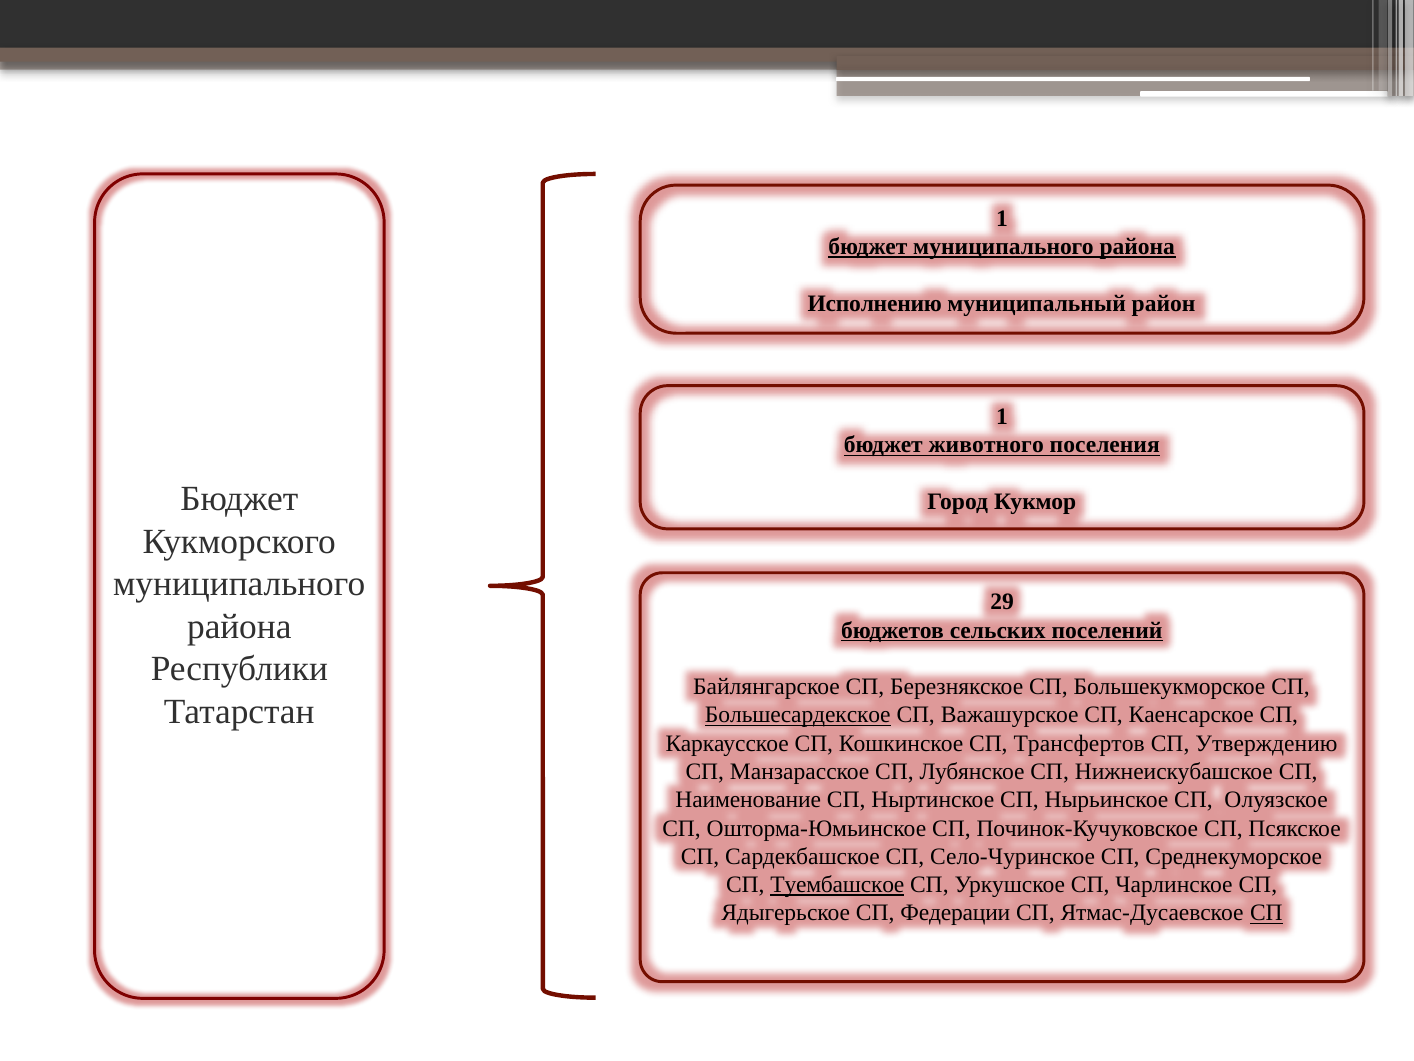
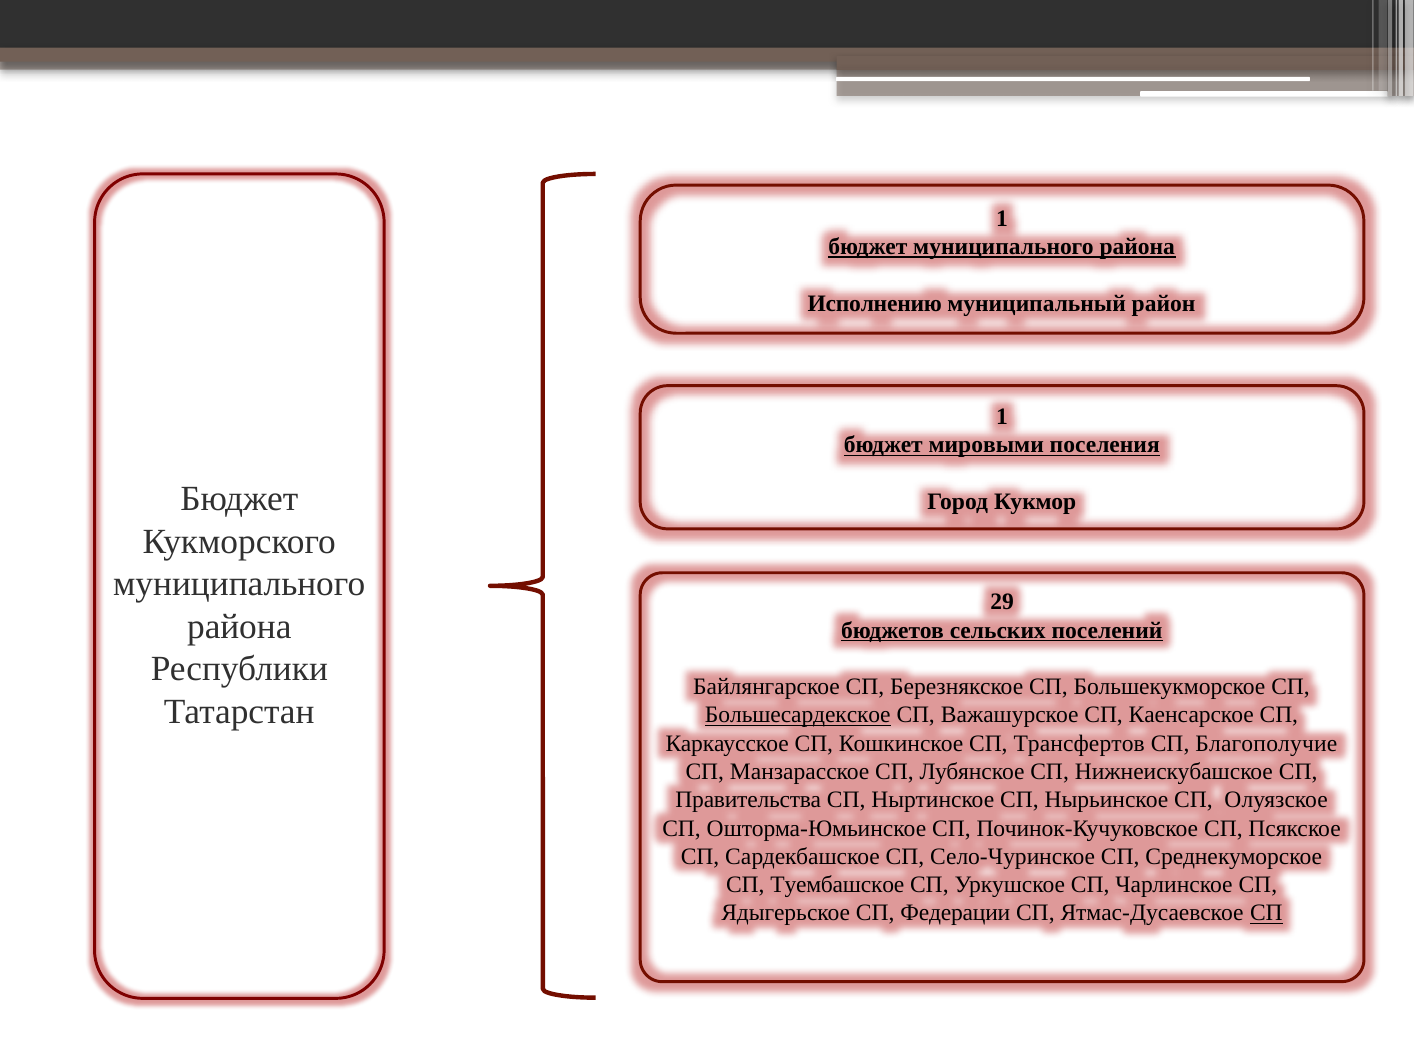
животного: животного -> мировыми (986, 445)
Утверждению: Утверждению -> Благополучие (1266, 743)
Наименование: Наименование -> Правительства (748, 800)
Туембашское underline: present -> none (837, 884)
